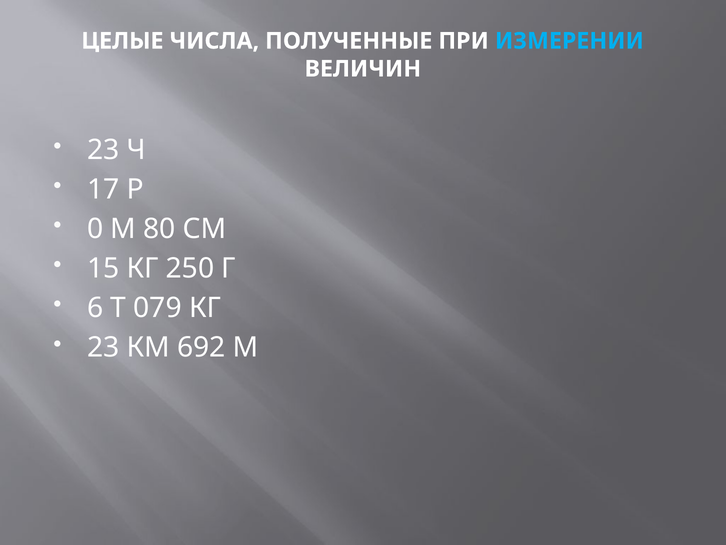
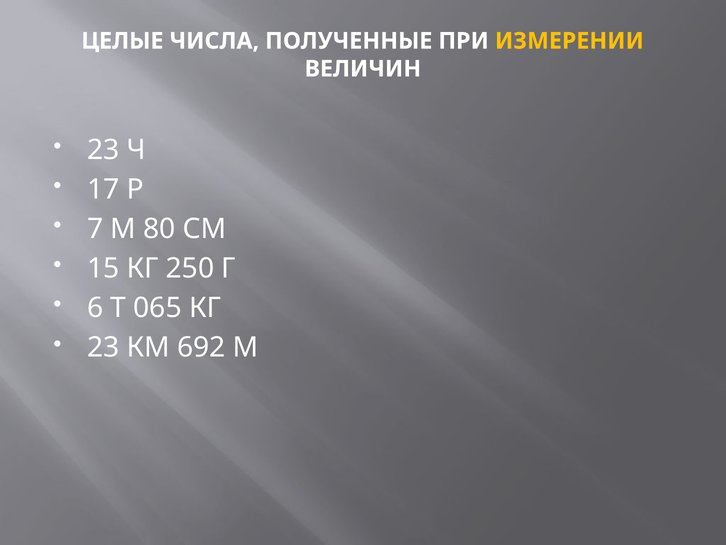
ИЗМЕРЕНИИ colour: light blue -> yellow (569, 41)
0: 0 -> 7 (95, 229)
079: 079 -> 065 (158, 308)
